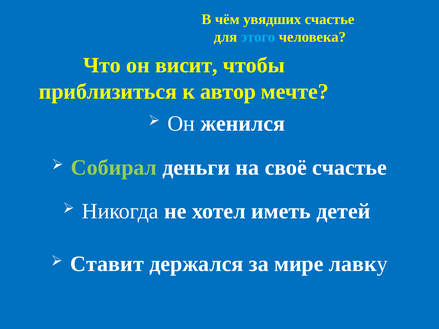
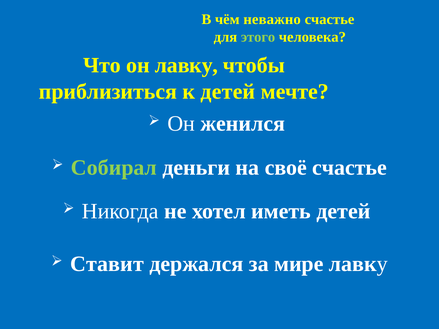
увядших: увядших -> неважно (272, 19)
этого colour: light blue -> light green (258, 37)
он висит: висит -> лавку (186, 65)
к автор: автор -> детей (228, 92)
